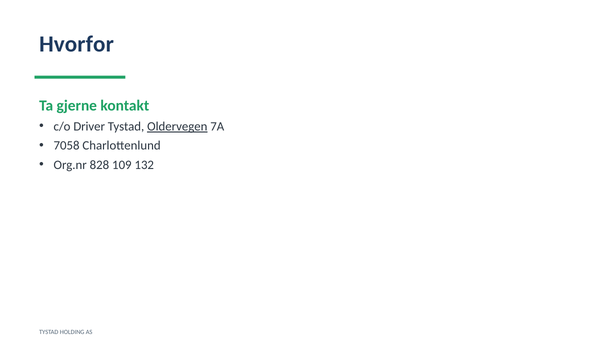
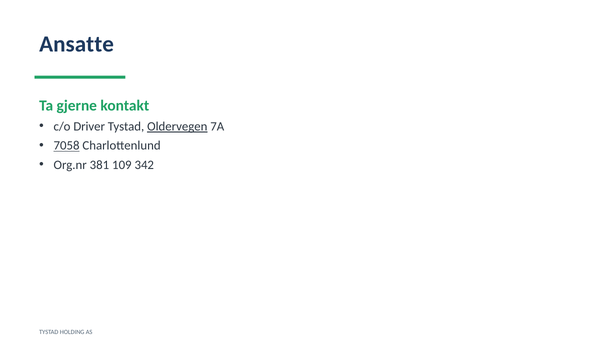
Hvorfor: Hvorfor -> Ansatte (77, 44)
7058 underline: none -> present (67, 146)
828: 828 -> 381 (99, 165)
132: 132 -> 342 (144, 165)
